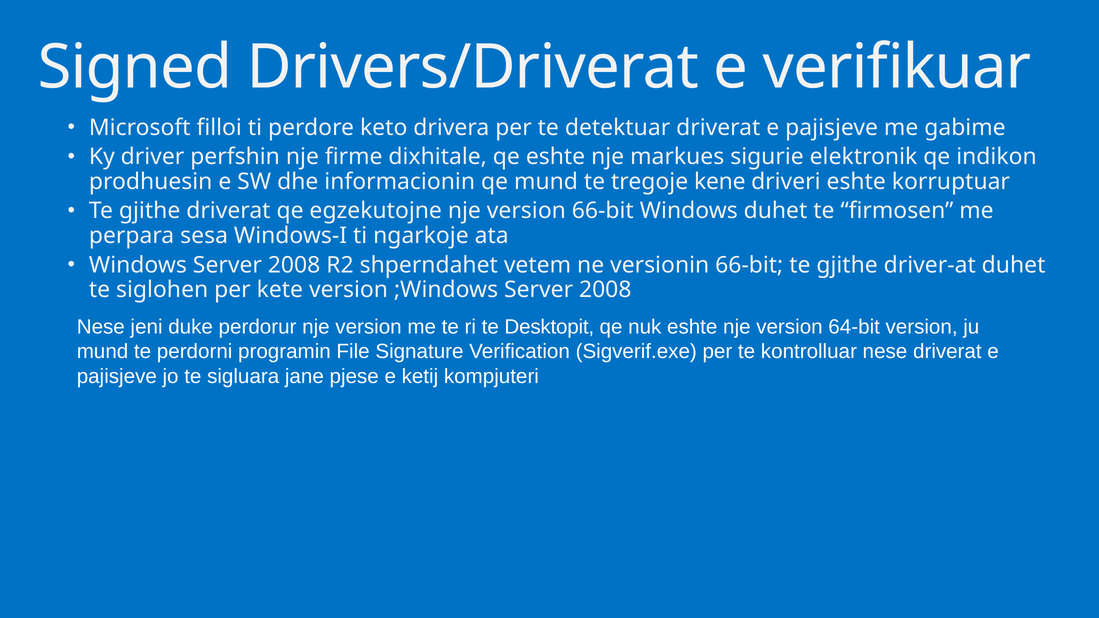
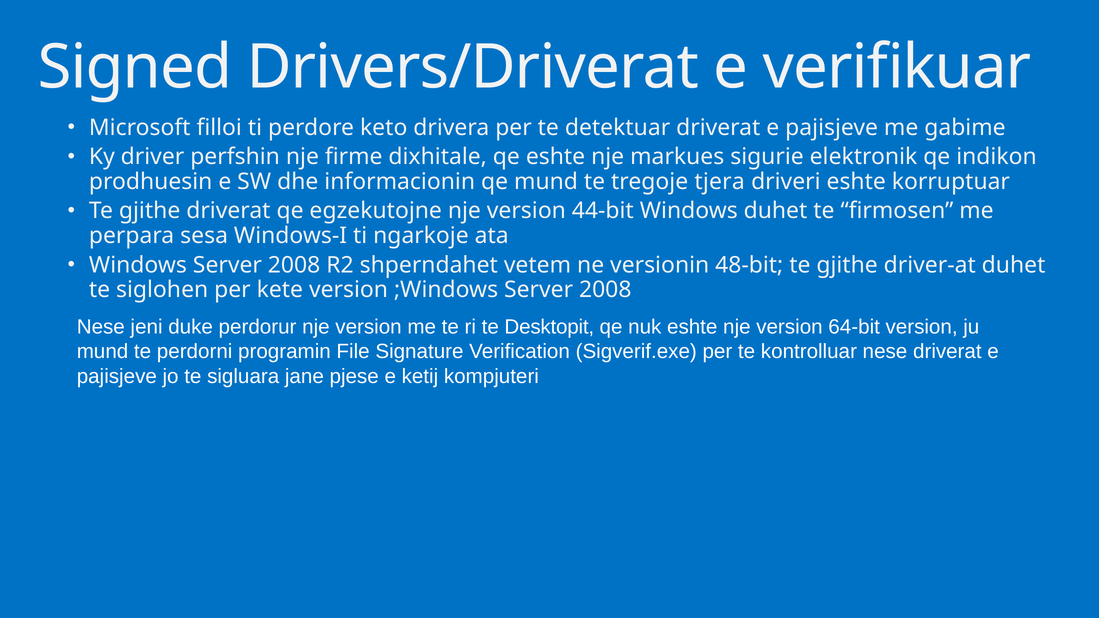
kene: kene -> tjera (720, 182)
version 66-bit: 66-bit -> 44-bit (603, 211)
versionin 66-bit: 66-bit -> 48-bit (749, 265)
